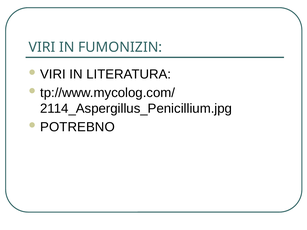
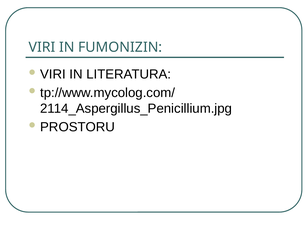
POTREBNO: POTREBNO -> PROSTORU (78, 127)
